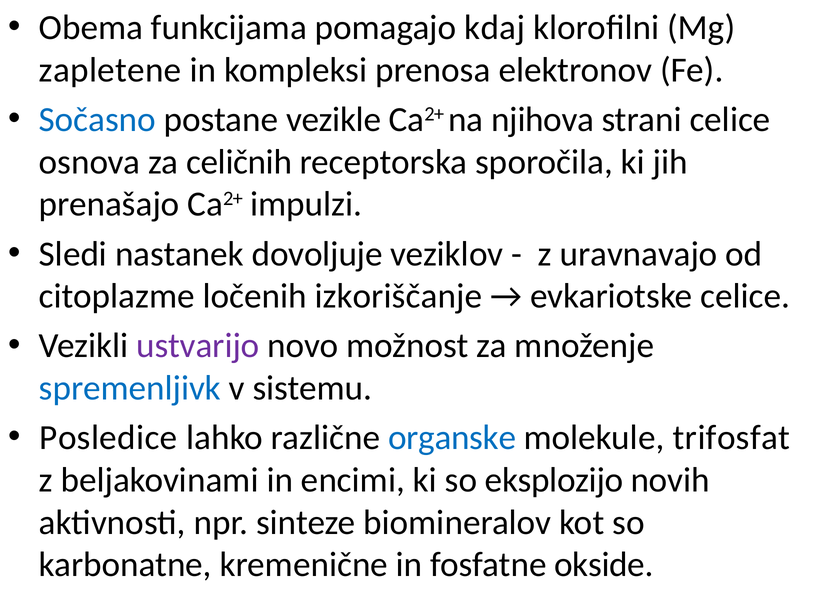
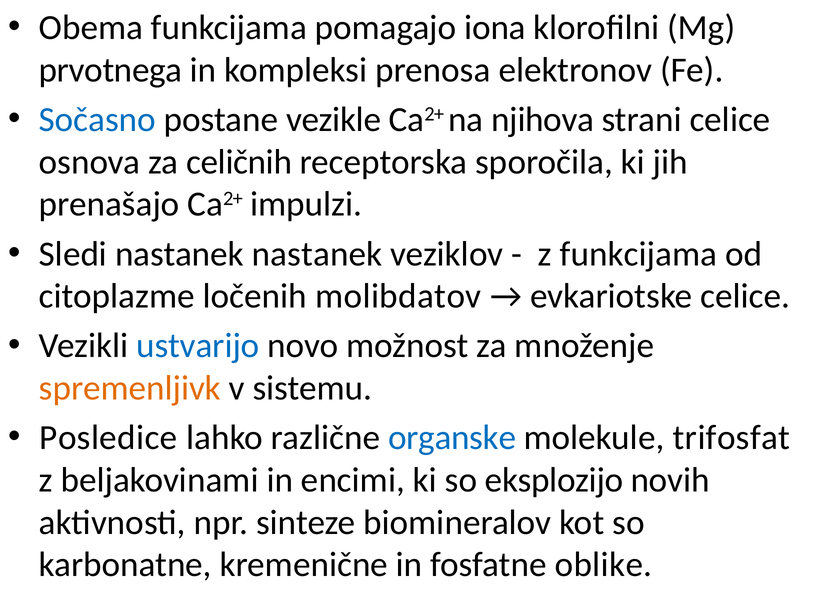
kdaj: kdaj -> iona (495, 28)
zapletene: zapletene -> prvotnega (111, 70)
nastanek dovoljuje: dovoljuje -> nastanek (317, 254)
z uravnavajo: uravnavajo -> funkcijama (639, 254)
izkoriščanje: izkoriščanje -> molibdatov (398, 296)
ustvarijo colour: purple -> blue (198, 346)
spremenljivk colour: blue -> orange (130, 388)
okside: okside -> oblike (603, 564)
